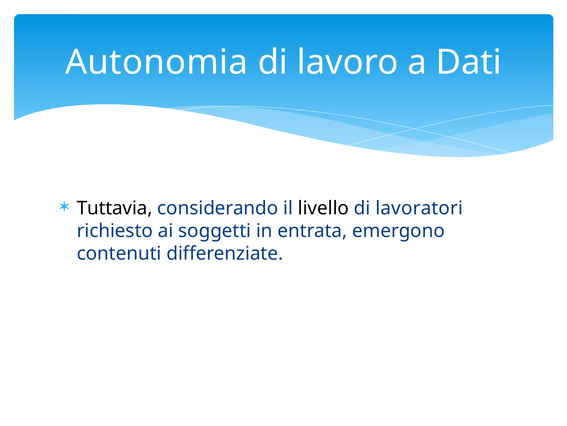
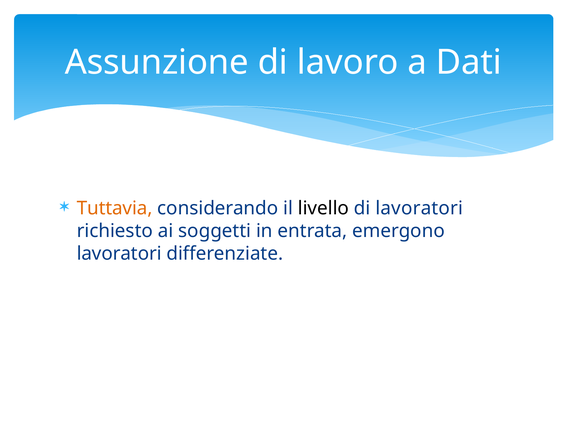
Autonomia: Autonomia -> Assunzione (157, 62)
Tuttavia colour: black -> orange (115, 208)
contenuti: contenuti -> lavoratori (119, 253)
